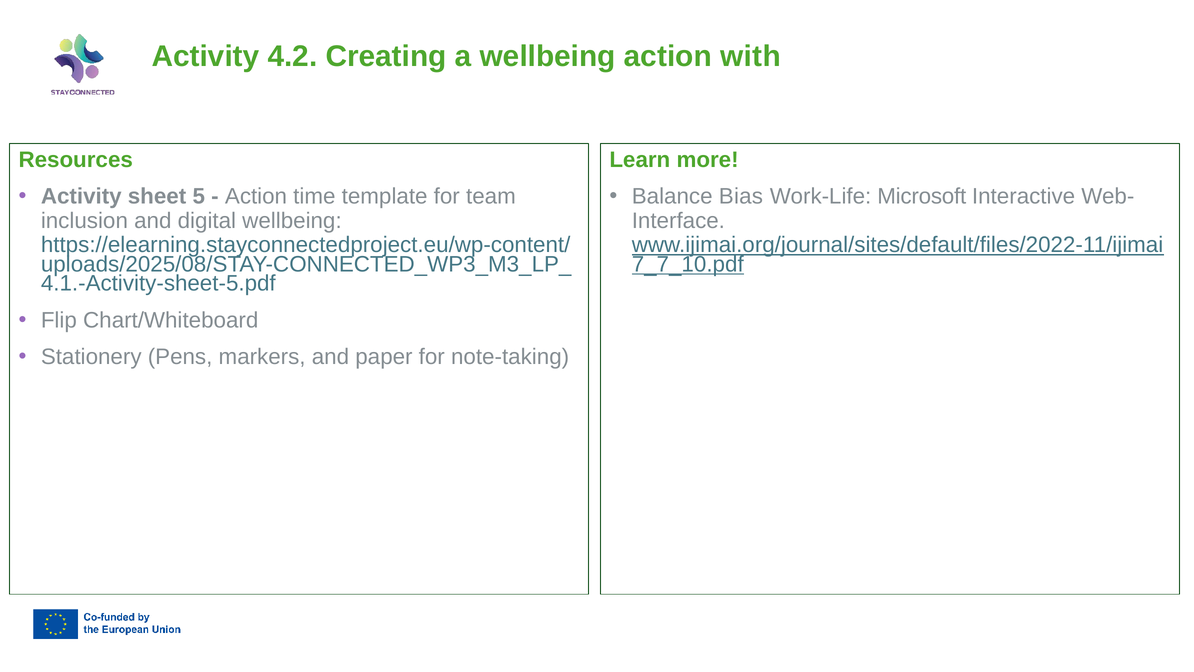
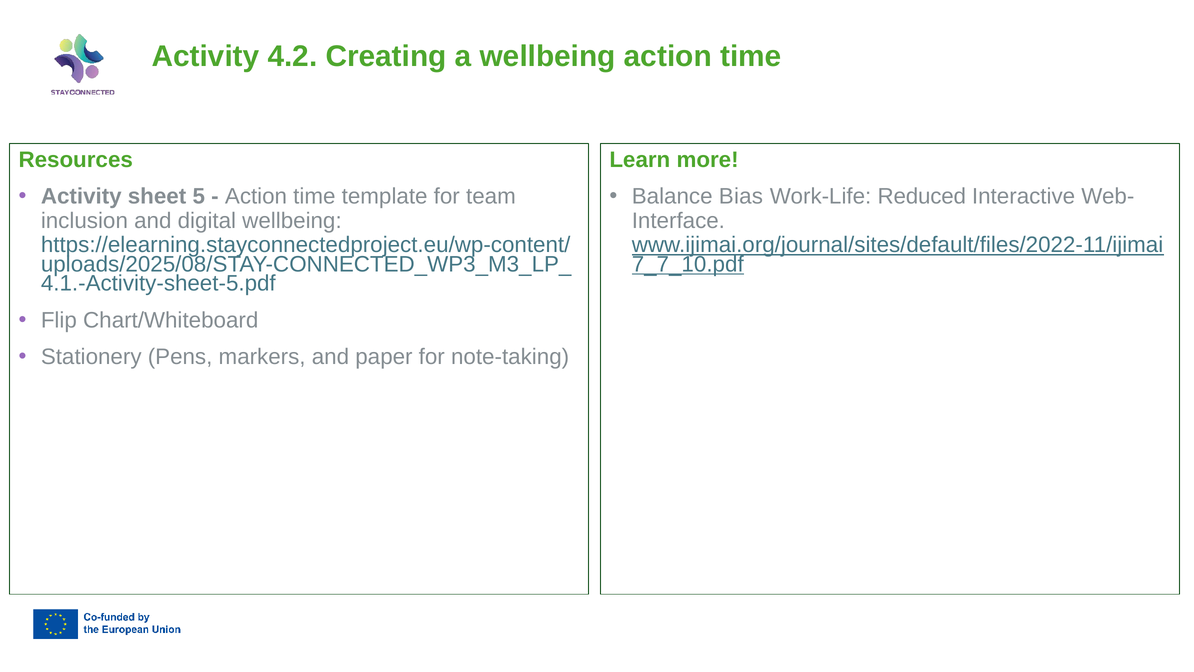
wellbeing action with: with -> time (751, 56)
Microsoft: Microsoft -> Reduced (922, 196)
